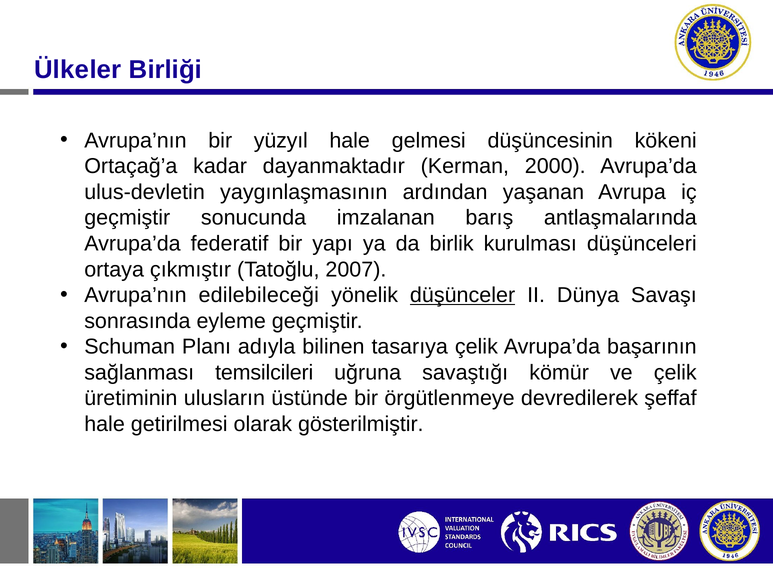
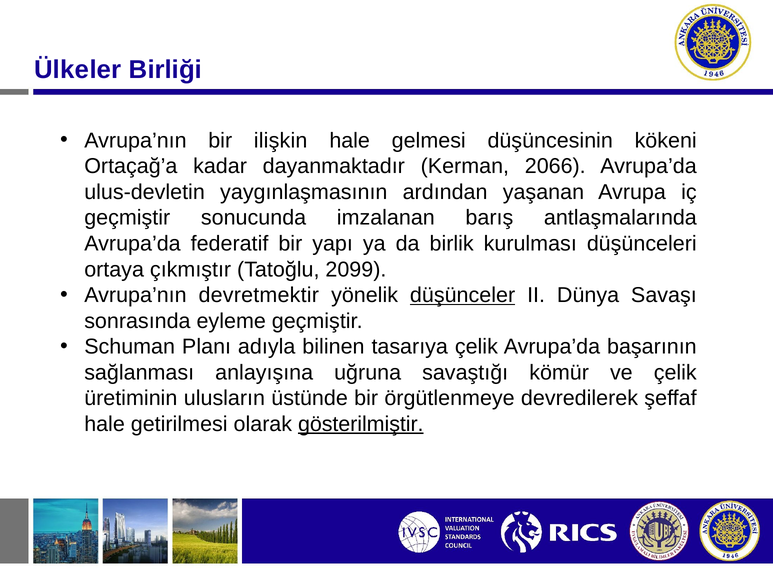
yüzyıl: yüzyıl -> ilişkin (281, 140)
2000: 2000 -> 2066 (555, 166)
2007: 2007 -> 2099 (356, 269)
edilebileceği: edilebileceği -> devretmektir (259, 295)
temsilcileri: temsilcileri -> anlayışına (264, 372)
gösterilmiştir underline: none -> present (361, 424)
